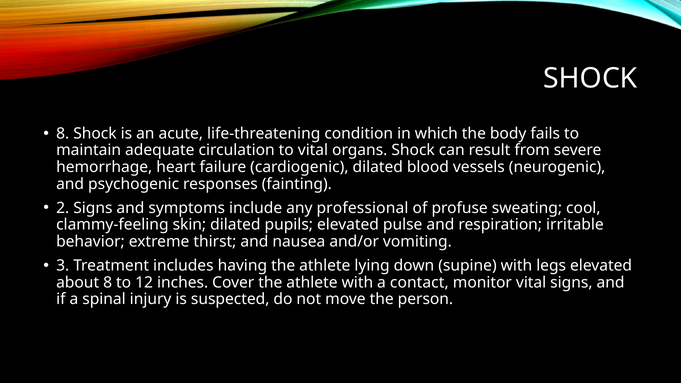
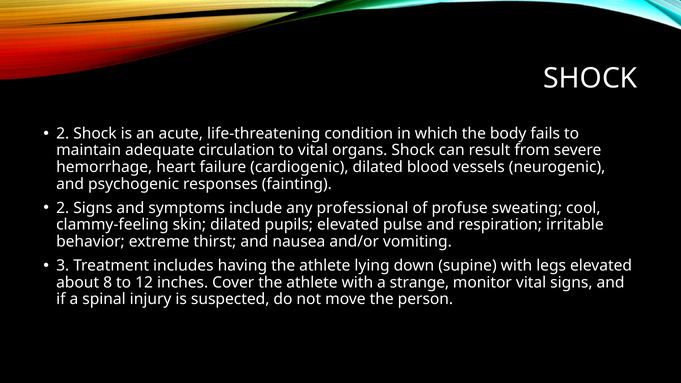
8: 8 -> 2 (63, 133)
contact: contact -> strange (419, 282)
